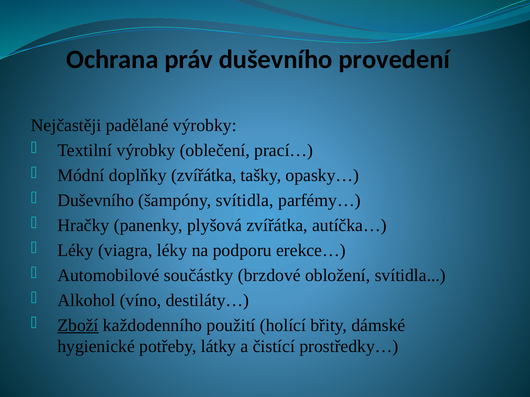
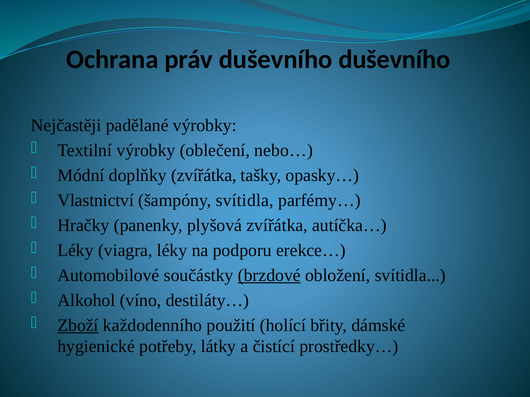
duševního provedení: provedení -> duševního (394, 59)
prací…: prací… -> nebo… (284, 151)
Duševního: Duševního -> Vlastnictví (96, 201)
brzdové underline: none -> present (269, 276)
